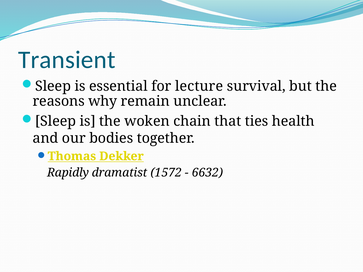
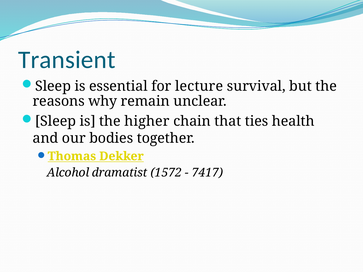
woken: woken -> higher (147, 121)
Rapidly: Rapidly -> Alcohol (68, 173)
6632: 6632 -> 7417 (207, 173)
